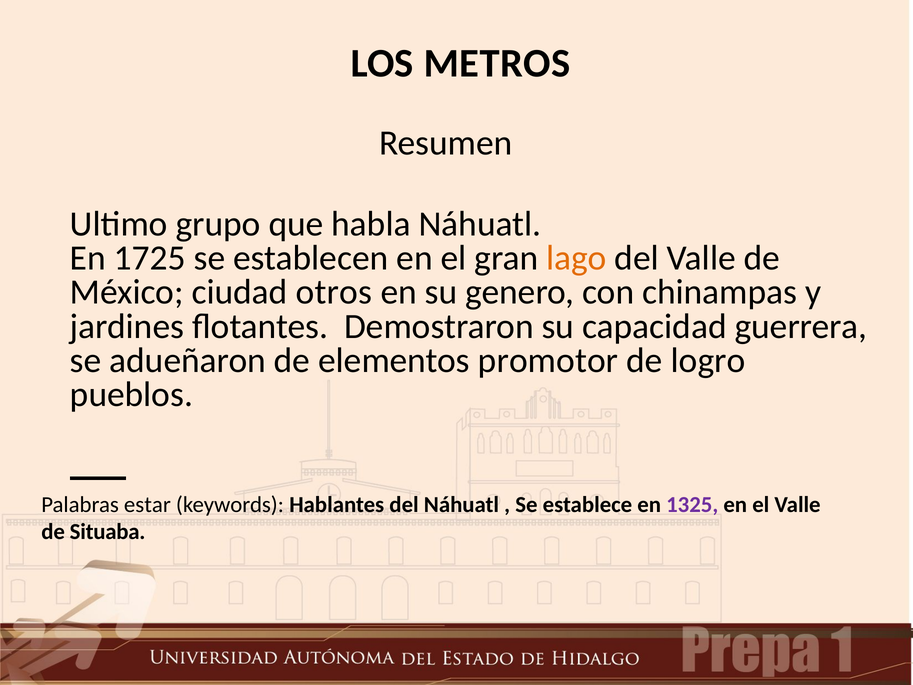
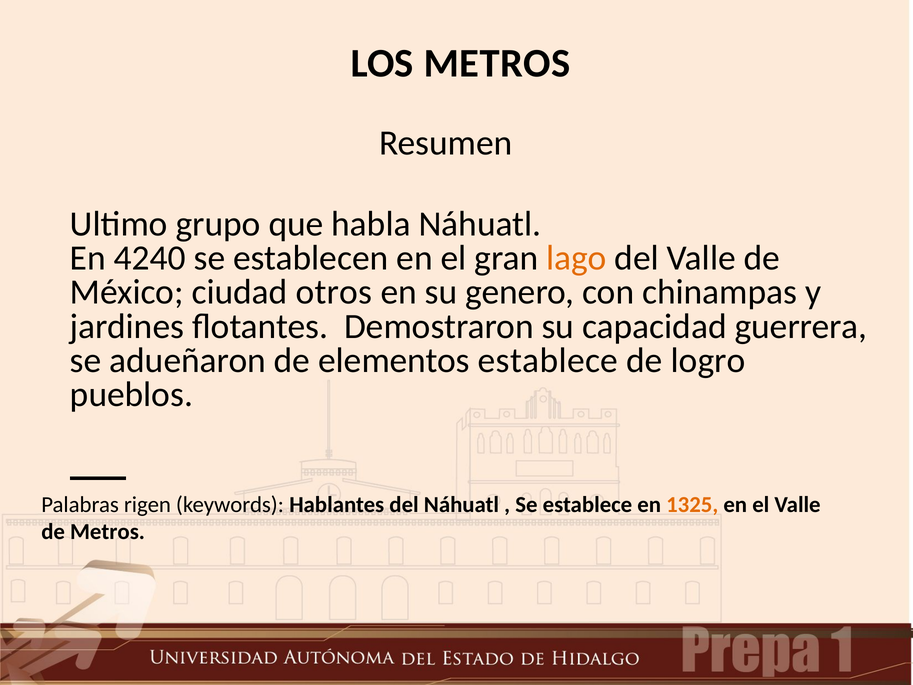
1725: 1725 -> 4240 (150, 258)
elementos promotor: promotor -> establece (548, 360)
estar: estar -> rigen (147, 504)
1325 colour: purple -> orange (692, 504)
de Situaba: Situaba -> Metros (107, 532)
